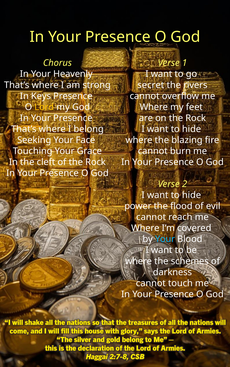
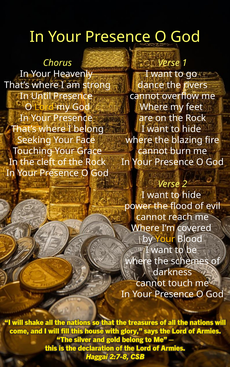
secret: secret -> dance (151, 85)
Keys: Keys -> Until (41, 96)
Your colour: light blue -> yellow (165, 240)
